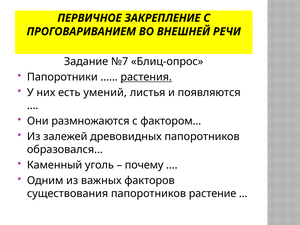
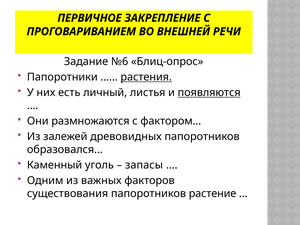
№7: №7 -> №6 (120, 62)
умений: умений -> личный (105, 93)
появляются underline: none -> present (209, 93)
почему: почему -> запасы (144, 165)
